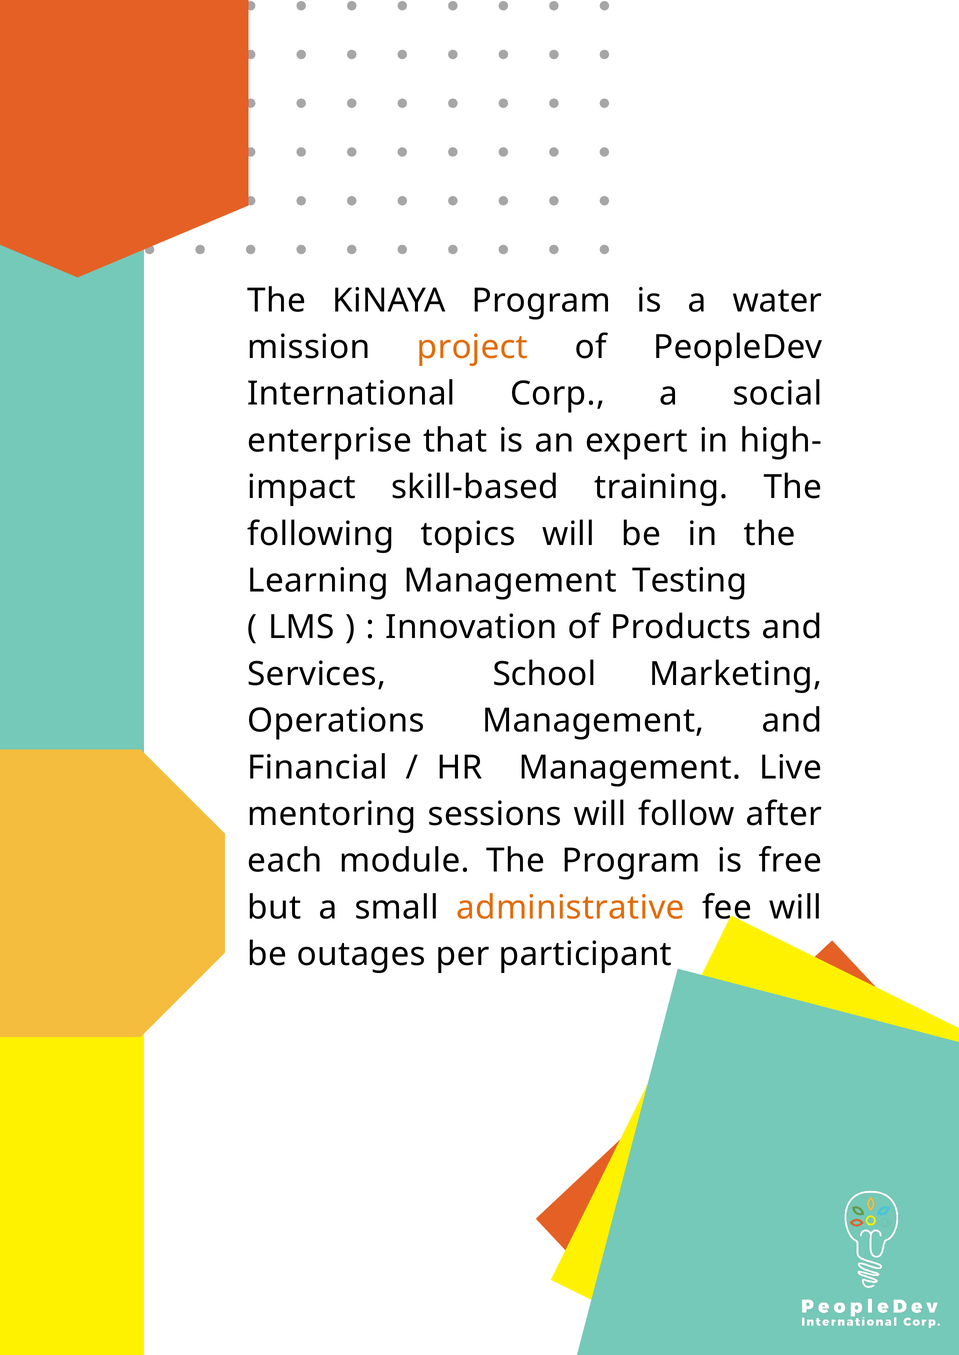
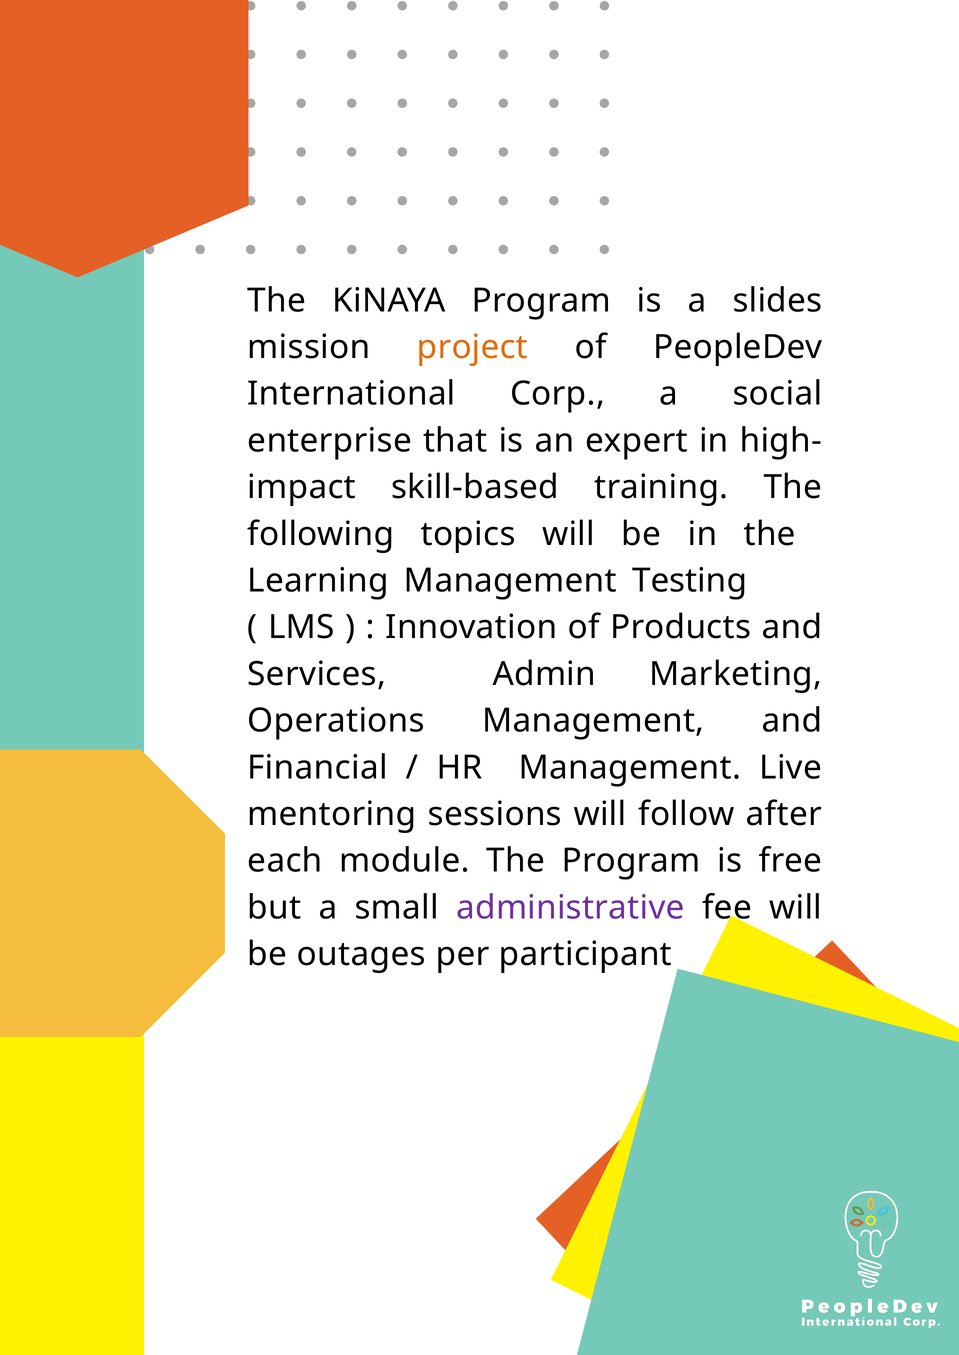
water: water -> slides (777, 301)
School: School -> Admin (544, 674)
administrative colour: orange -> purple (570, 908)
